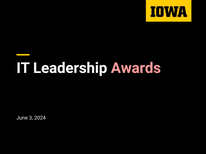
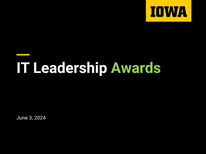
Awards colour: pink -> light green (136, 68)
